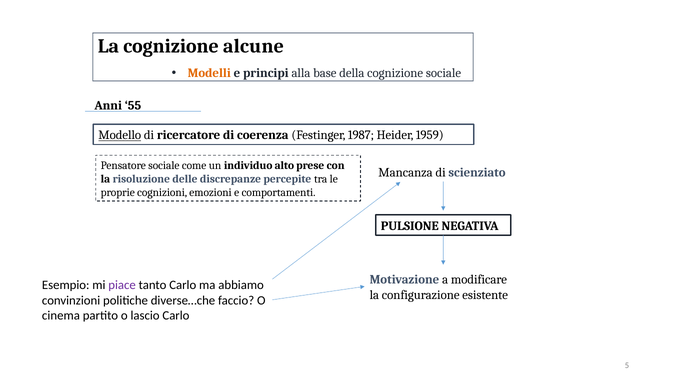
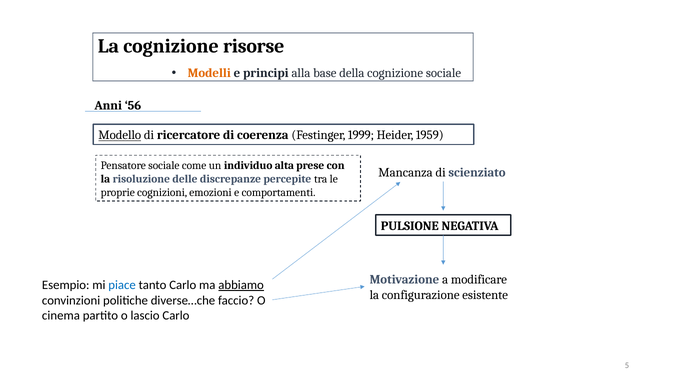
alcune: alcune -> risorse (254, 46)
55: 55 -> 56 (133, 106)
1987: 1987 -> 1999 (361, 135)
alto: alto -> alta (284, 165)
piace colour: purple -> blue (122, 285)
abbiamo underline: none -> present (241, 285)
